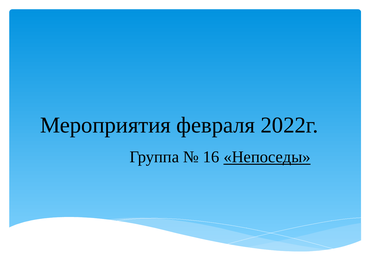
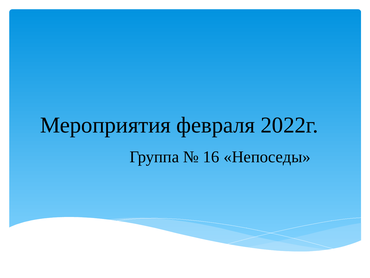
Непоседы underline: present -> none (267, 157)
